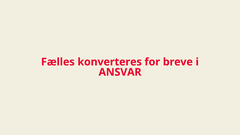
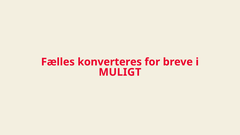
ANSVAR: ANSVAR -> MULIGT (120, 72)
